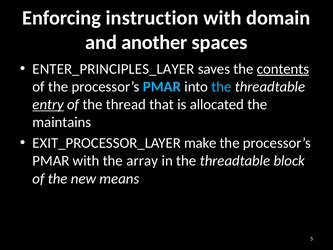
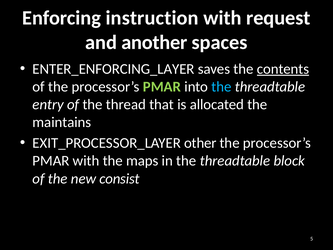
domain: domain -> request (278, 18)
ENTER_PRINCIPLES_LAYER: ENTER_PRINCIPLES_LAYER -> ENTER_ENFORCING_LAYER (113, 69)
PMAR colour: light blue -> light green (162, 87)
entry underline: present -> none (48, 104)
make: make -> other (200, 143)
array: array -> maps (142, 161)
means: means -> consist (119, 178)
